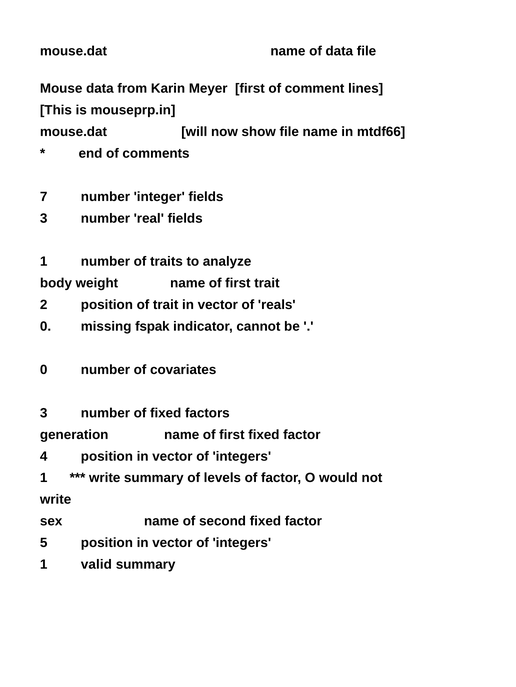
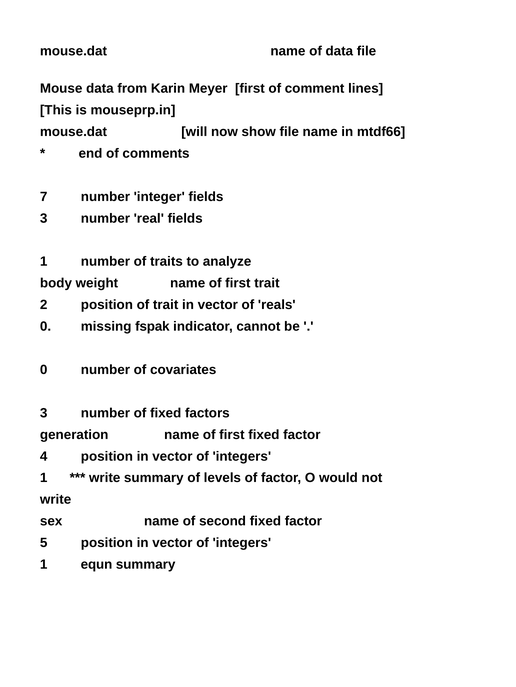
valid: valid -> equn (97, 565)
